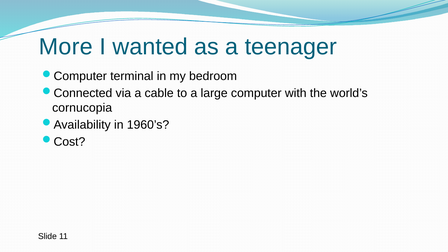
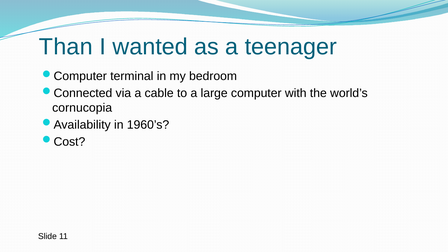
More: More -> Than (66, 47)
